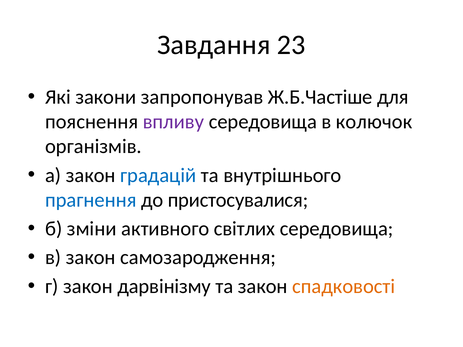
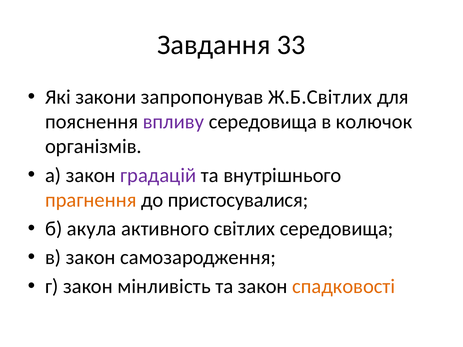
23: 23 -> 33 (291, 45)
Ж.Б.Частіше: Ж.Б.Частіше -> Ж.Б.Світлих (320, 97)
градацій colour: blue -> purple (158, 175)
прагнення colour: blue -> orange (91, 200)
зміни: зміни -> акула (92, 229)
дарвінізму: дарвінізму -> мінливість (164, 287)
